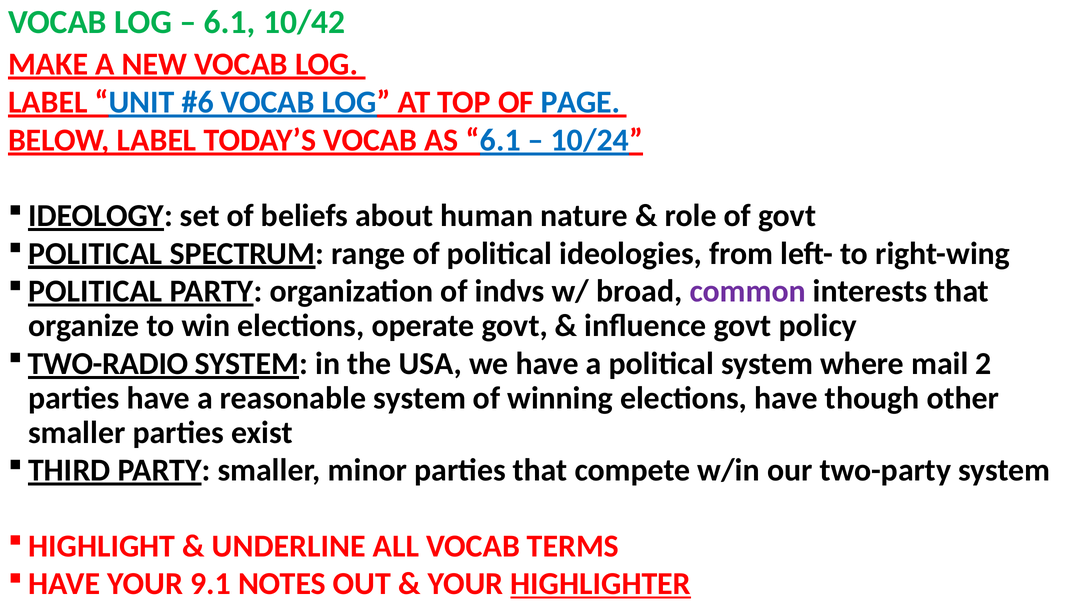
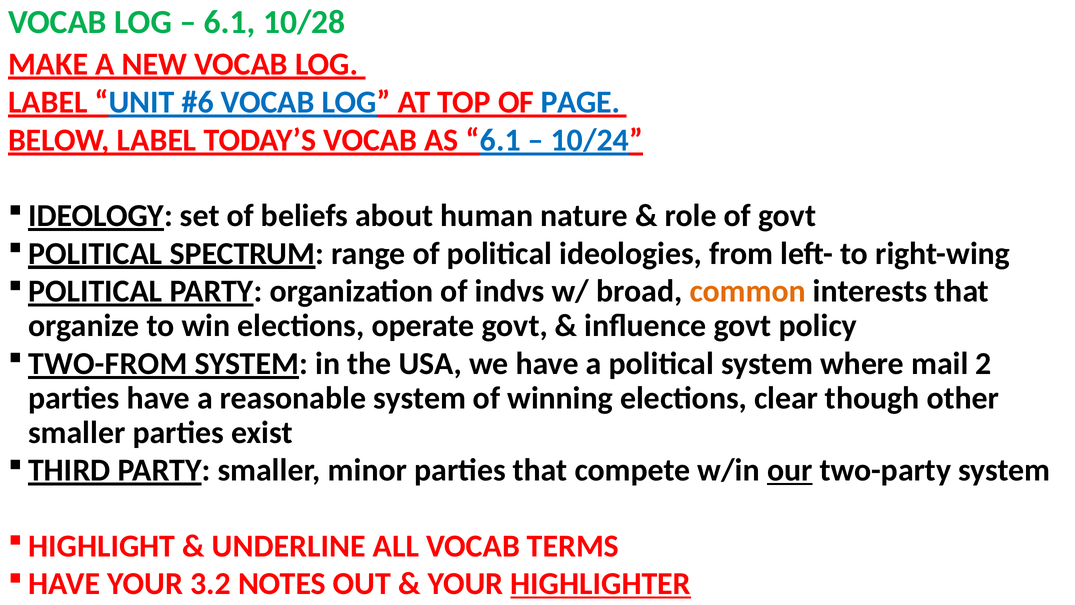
10/42: 10/42 -> 10/28 (304, 22)
common colour: purple -> orange (748, 291)
TWO-RADIO: TWO-RADIO -> TWO-FROM (108, 363)
elections have: have -> clear (786, 398)
our underline: none -> present (790, 470)
9.1: 9.1 -> 3.2 (210, 584)
